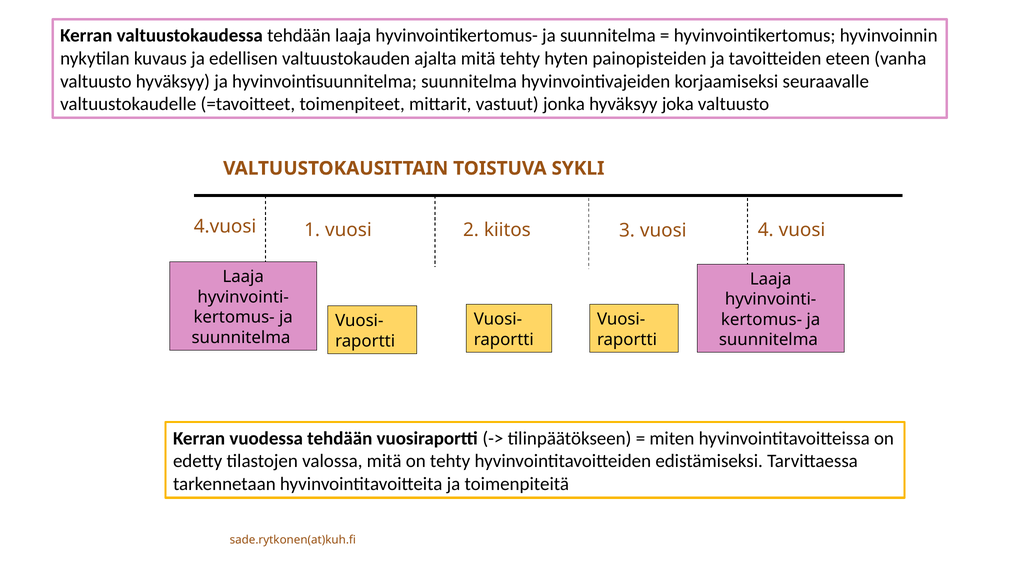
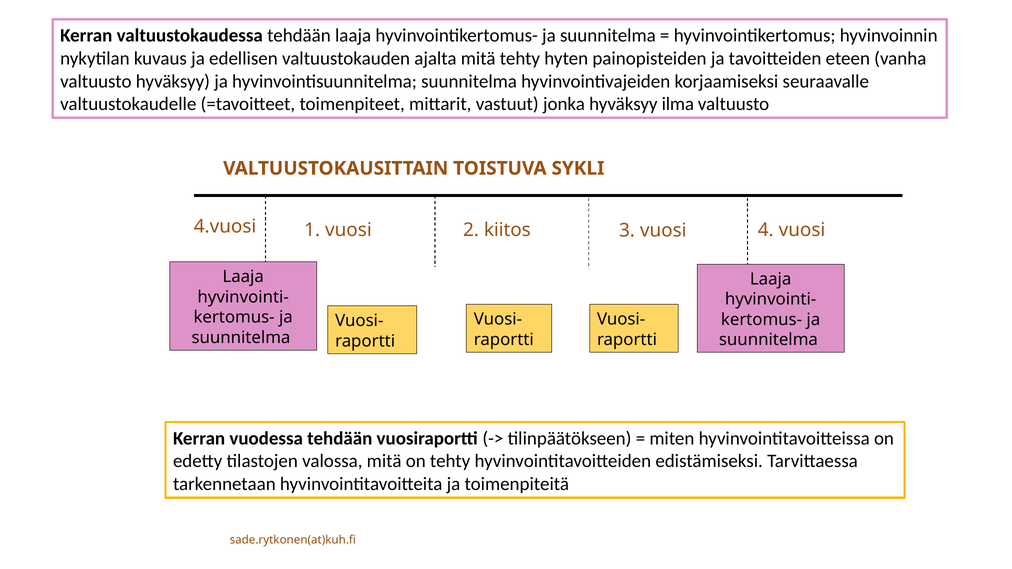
joka: joka -> ilma (678, 104)
